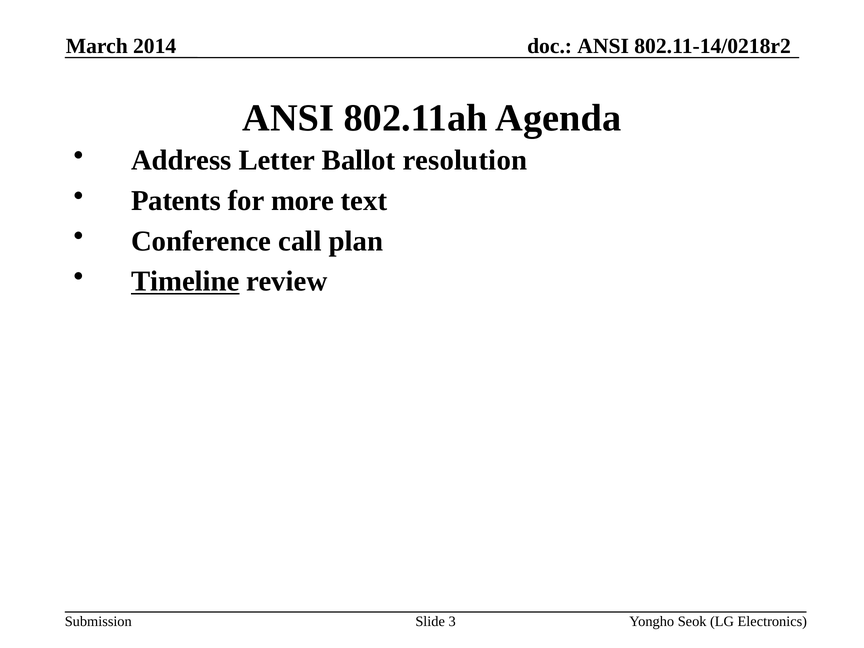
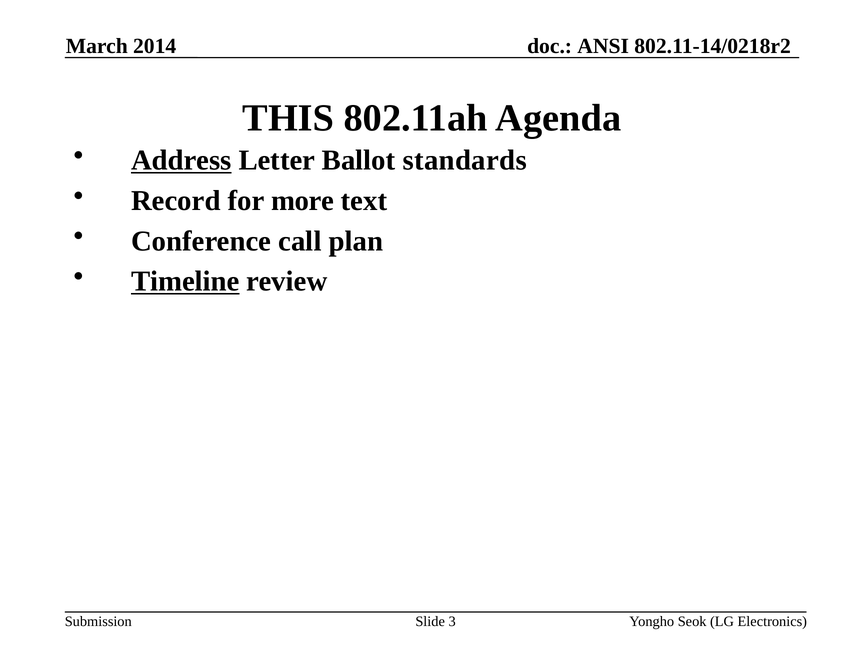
ANSI: ANSI -> THIS (288, 118)
Address underline: none -> present (181, 160)
resolution: resolution -> standards (465, 160)
Patents: Patents -> Record (176, 201)
